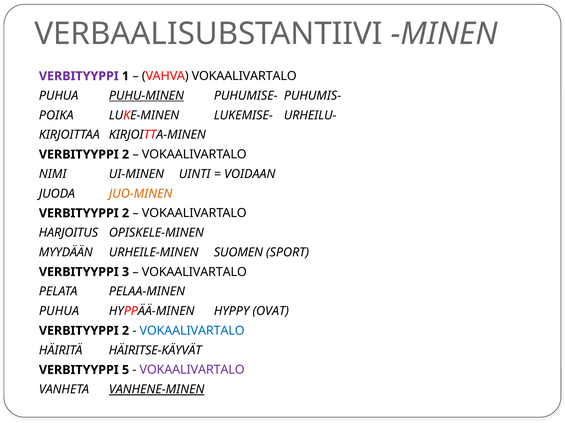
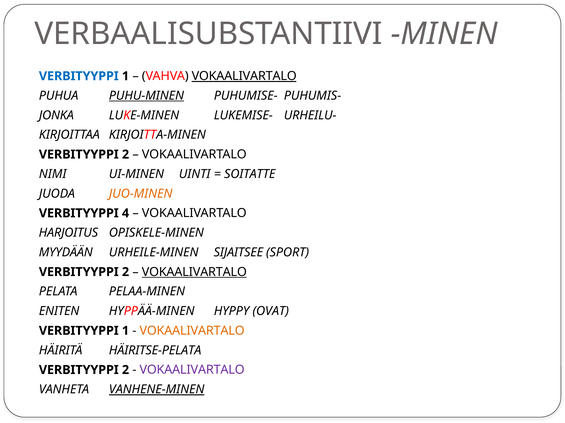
VERBITYYPPI colour: purple -> blue (79, 76)
VOKAALIVARTALO underline: none -> present (244, 76)
POIKA: POIKA -> JONKA (56, 115)
VOIDAAN: VOIDAAN -> SOITATTE (250, 174)
2: 2 -> 4 (126, 214)
SUOMEN: SUOMEN -> SIJAITSEE (238, 253)
3: 3 -> 2 (126, 272)
VOKAALIVARTALO underline: none -> present (194, 272)
PUHUA: PUHUA -> ENITEN (59, 312)
2: 2 -> 1 (126, 331)
VOKAALIVARTALO colour: blue -> orange (192, 331)
HÄIRITSE-KÄYVÄT: HÄIRITSE-KÄYVÄT -> HÄIRITSE-PELATA (155, 351)
5: 5 -> 2 (126, 371)
